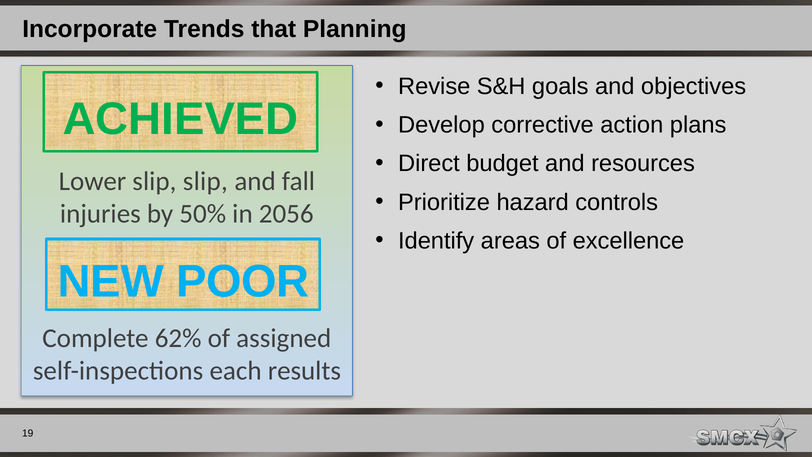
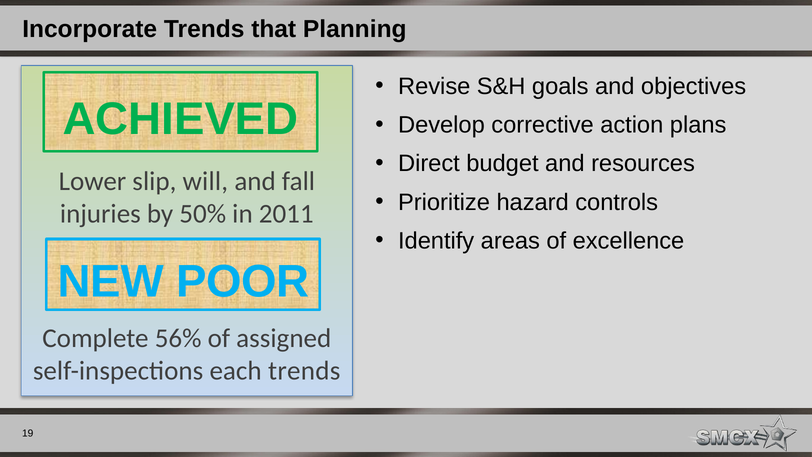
slip slip: slip -> will (205, 181)
2056: 2056 -> 2011 (286, 214)
62%: 62% -> 56% (178, 338)
each results: results -> trends (304, 371)
